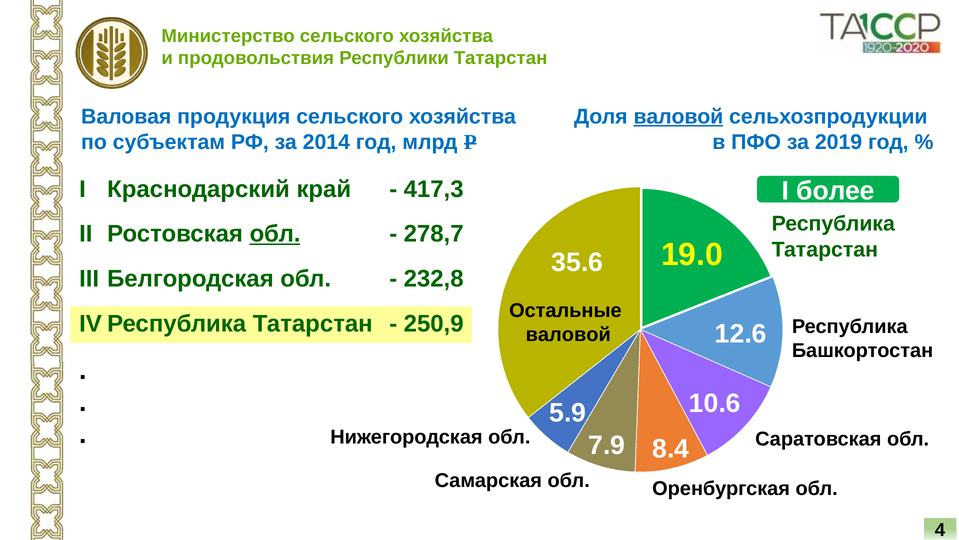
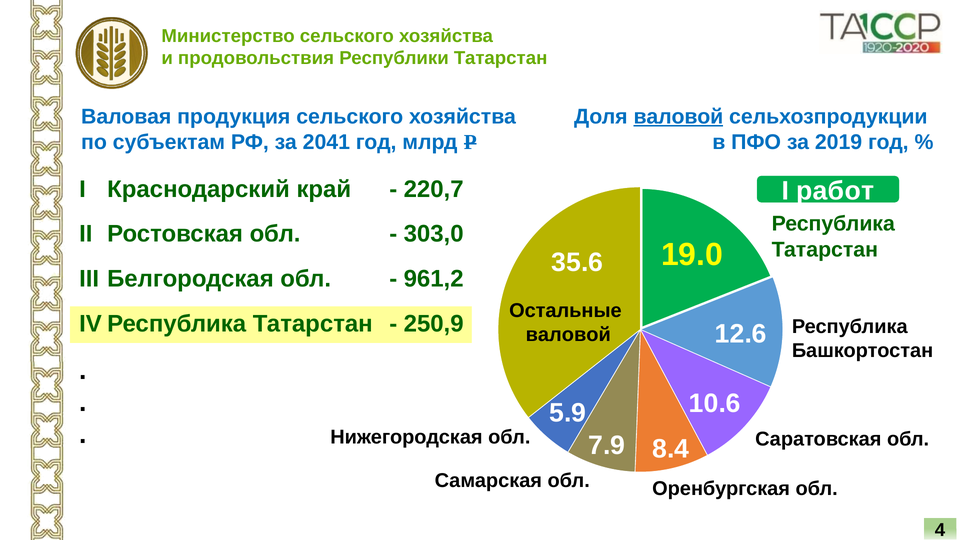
2014: 2014 -> 2041 (326, 142)
417,3: 417,3 -> 220,7 (434, 189)
более: более -> работ (835, 191)
обл underline: present -> none (275, 234)
278,7: 278,7 -> 303,0 (434, 234)
232,8: 232,8 -> 961,2 (434, 279)
